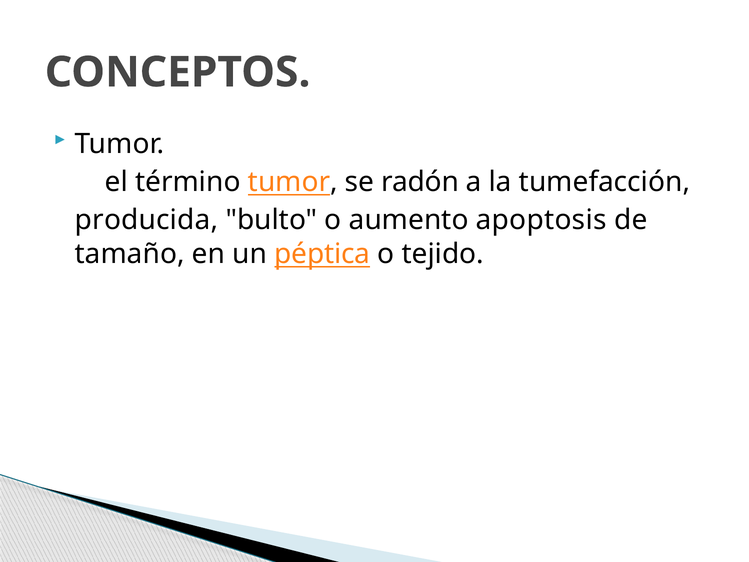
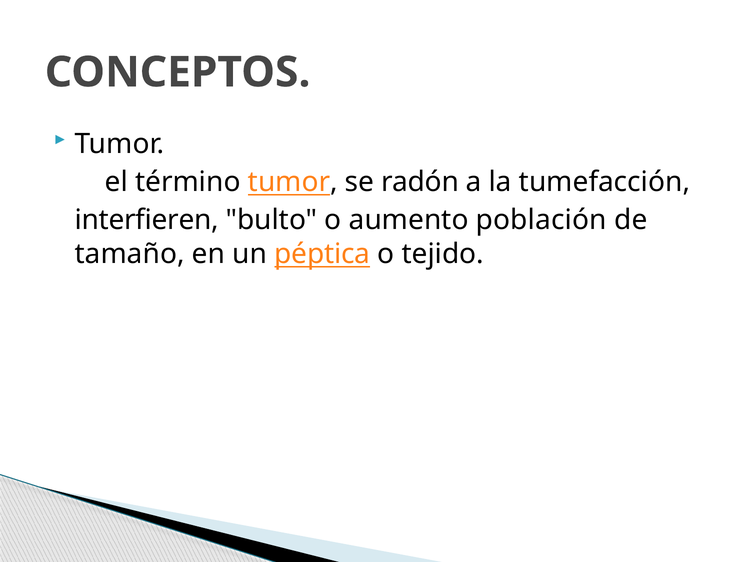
producida: producida -> interfieren (147, 220)
apoptosis: apoptosis -> población (541, 220)
